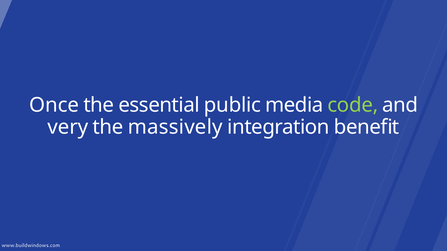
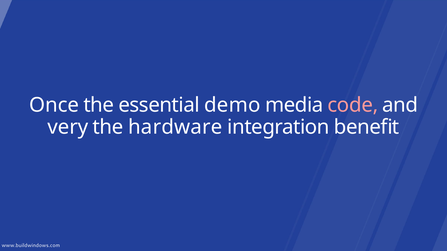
public: public -> demo (232, 105)
code colour: light green -> pink (353, 105)
massively: massively -> hardware (175, 127)
